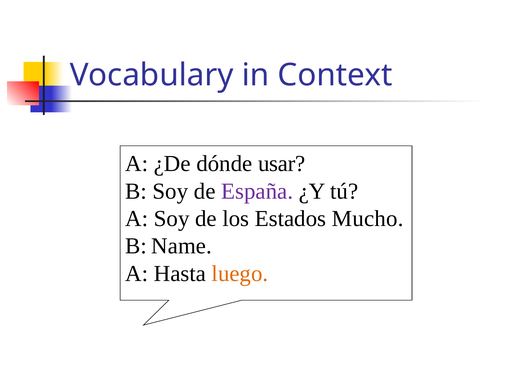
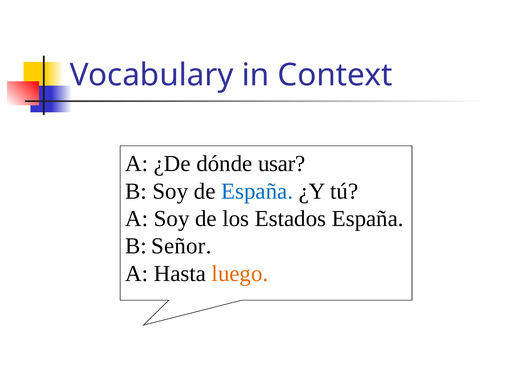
España colour: purple -> blue (257, 191)
Estados Mucho: Mucho -> España (368, 219)
Name: Name -> Señor (181, 246)
